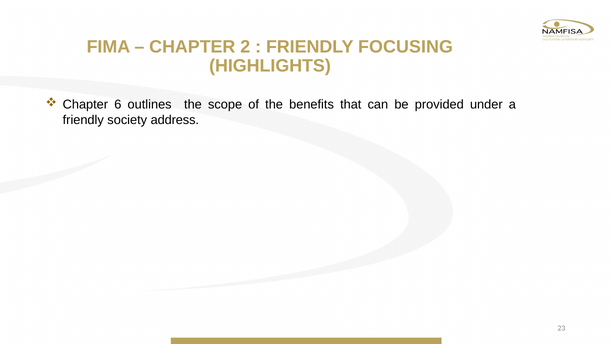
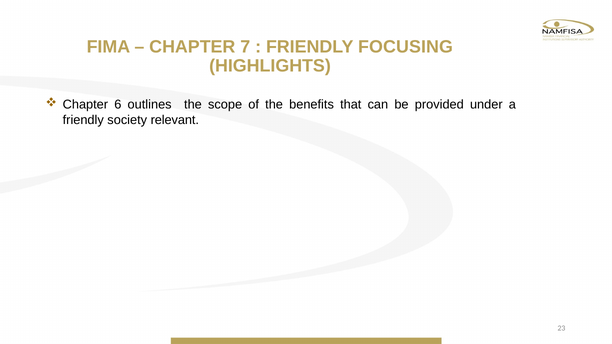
2: 2 -> 7 (245, 47)
address: address -> relevant (175, 120)
